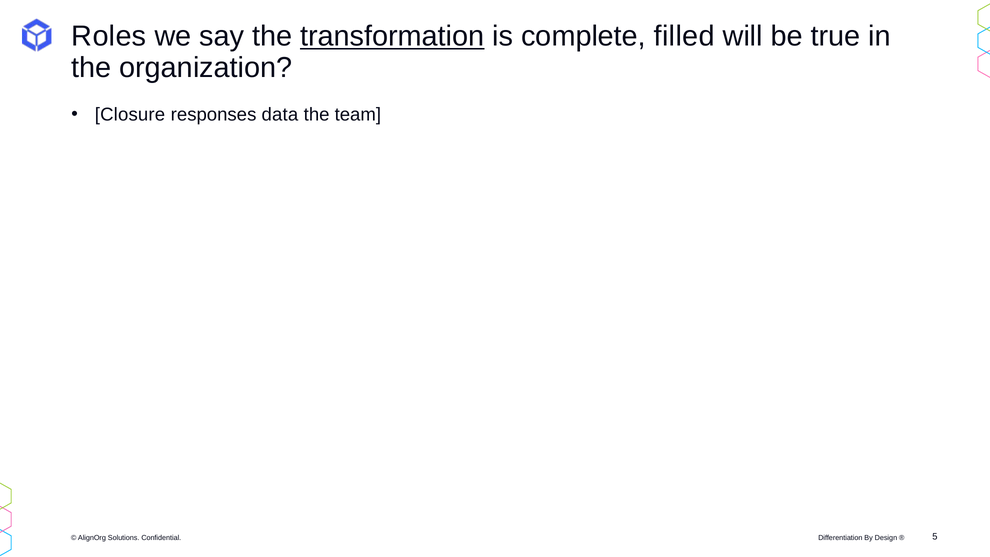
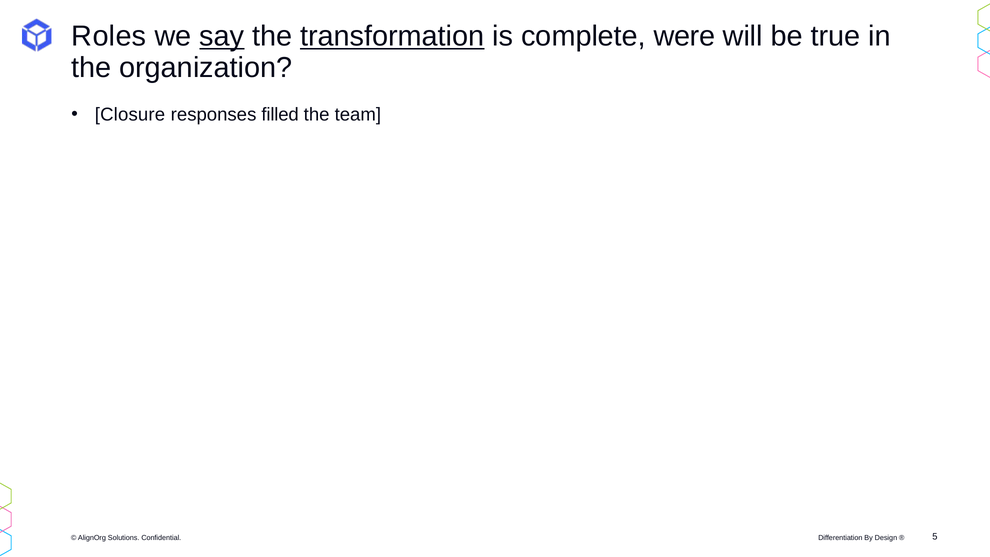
say underline: none -> present (222, 36)
filled: filled -> were (685, 36)
data: data -> filled (280, 115)
